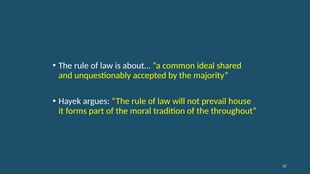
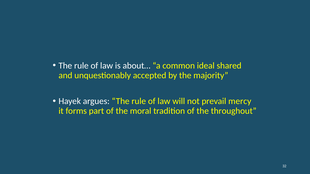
house: house -> mercy (240, 101)
